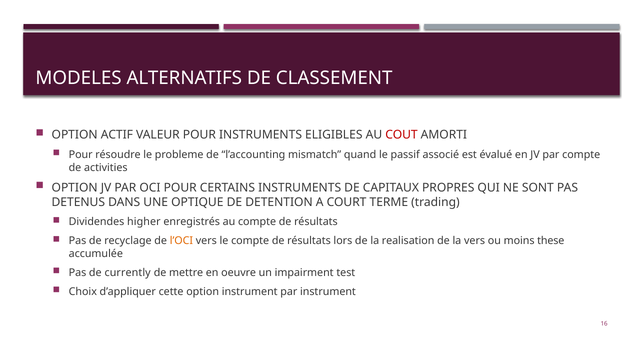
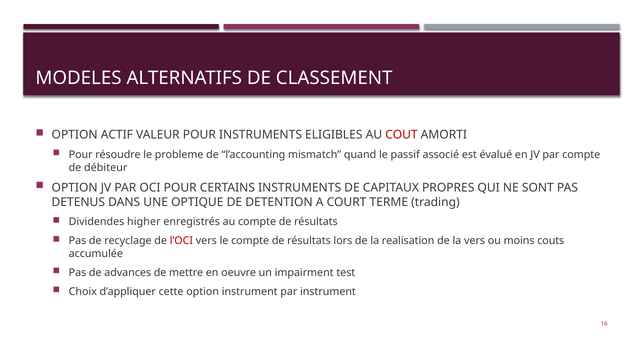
activities: activities -> débiteur (106, 167)
l’OCI colour: orange -> red (181, 241)
these: these -> couts (551, 241)
currently: currently -> advances (128, 273)
